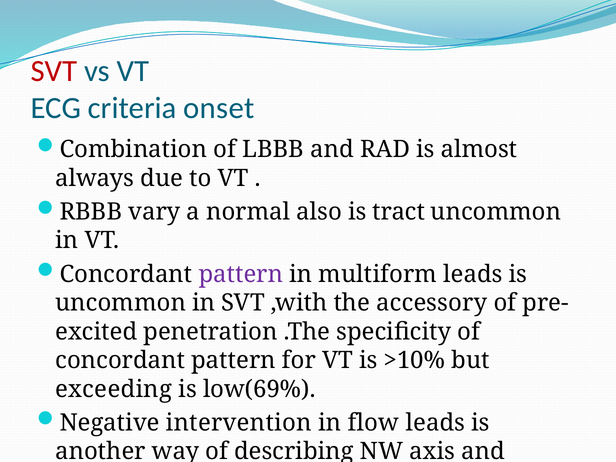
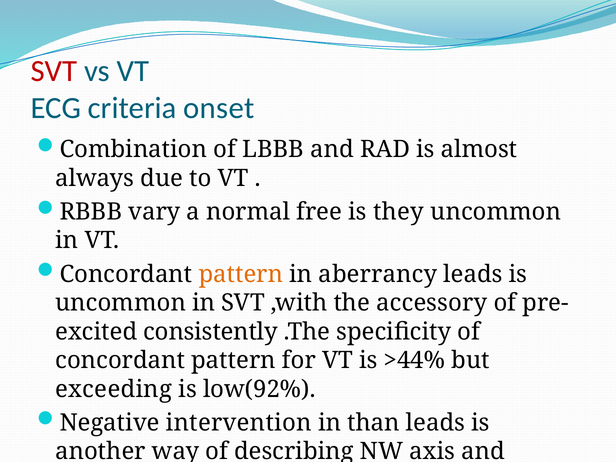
also: also -> free (319, 212)
tract: tract -> they (398, 212)
pattern colour: purple -> orange (241, 274)
multiform: multiform -> aberrancy (378, 274)
penetration: penetration -> consistently (211, 332)
>10%: >10% -> >44% (415, 360)
low(69%: low(69% -> low(92% (259, 389)
flow: flow -> than (374, 423)
